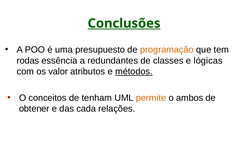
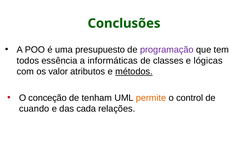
Conclusões underline: present -> none (124, 23)
programação colour: orange -> purple (167, 50)
rodas: rodas -> todos (28, 61)
redundantes: redundantes -> informáticas (113, 61)
conceitos: conceitos -> conceção (48, 98)
ambos: ambos -> control (190, 98)
obtener: obtener -> cuando (34, 109)
